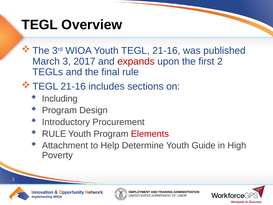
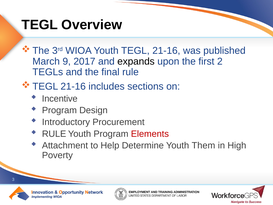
March 3: 3 -> 9 (67, 61)
expands colour: red -> black (136, 61)
Including: Including -> Incentive (60, 99)
Guide: Guide -> Them (203, 145)
